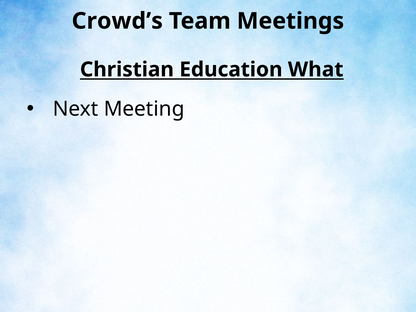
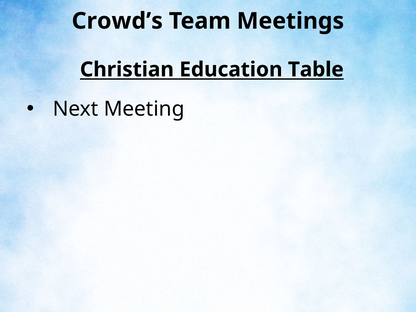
What: What -> Table (316, 70)
